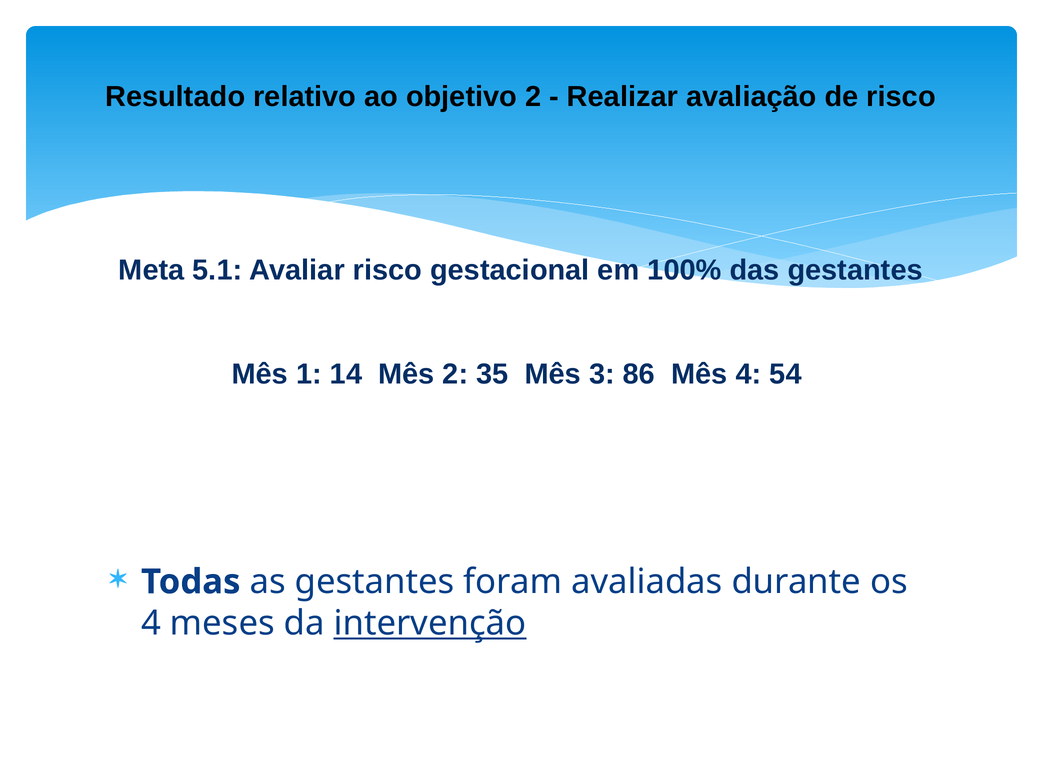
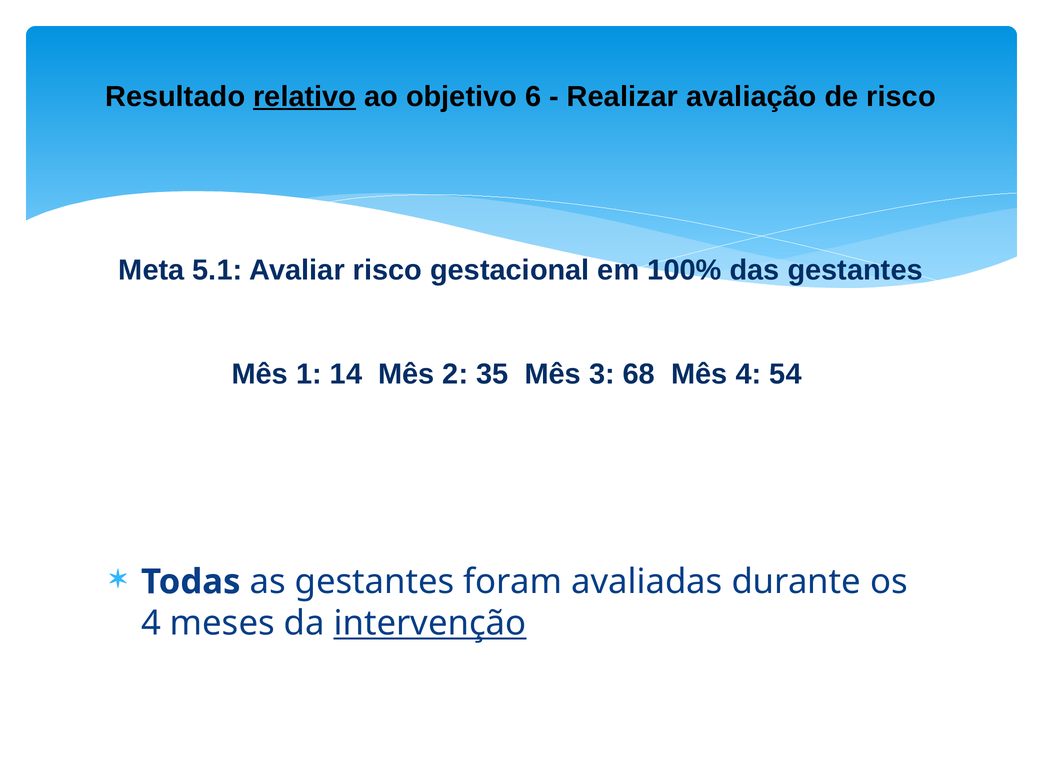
relativo underline: none -> present (305, 97)
objetivo 2: 2 -> 6 (533, 97)
86: 86 -> 68 (639, 375)
